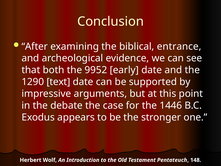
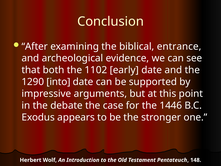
9952: 9952 -> 1102 (96, 70)
text: text -> into (58, 82)
